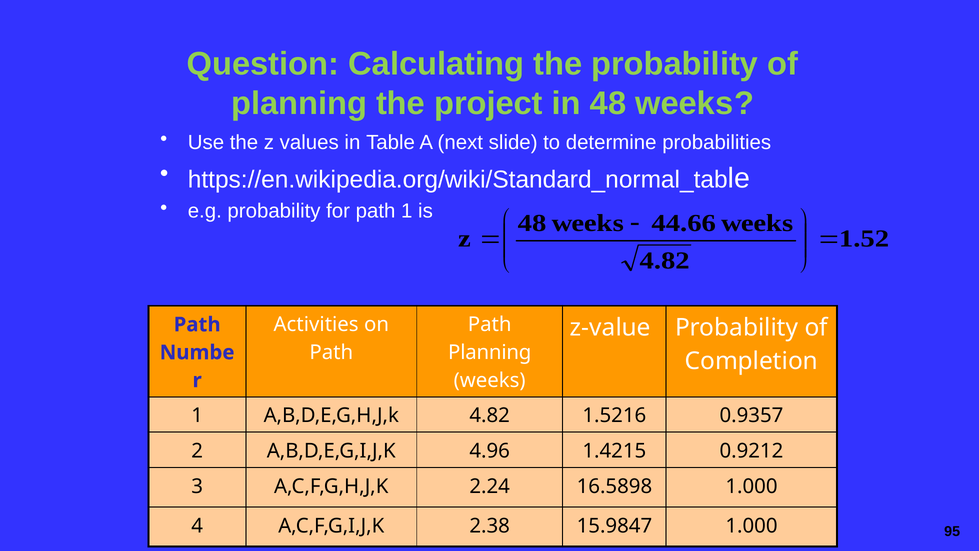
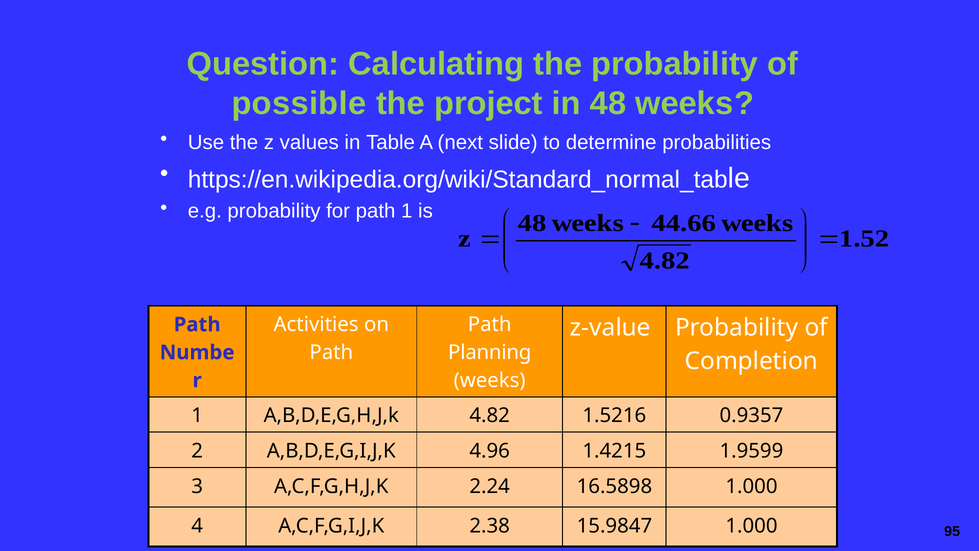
planning: planning -> possible (299, 103)
0.9212: 0.9212 -> 1.9599 (751, 451)
